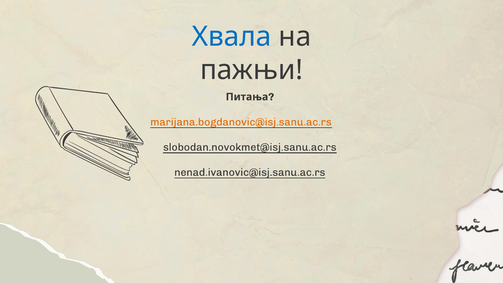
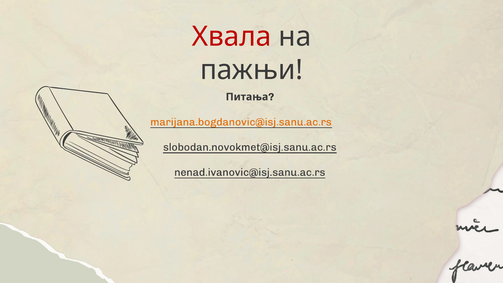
Хвала colour: blue -> red (232, 36)
